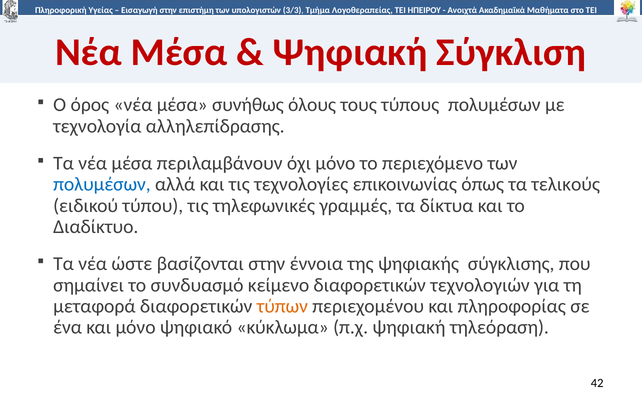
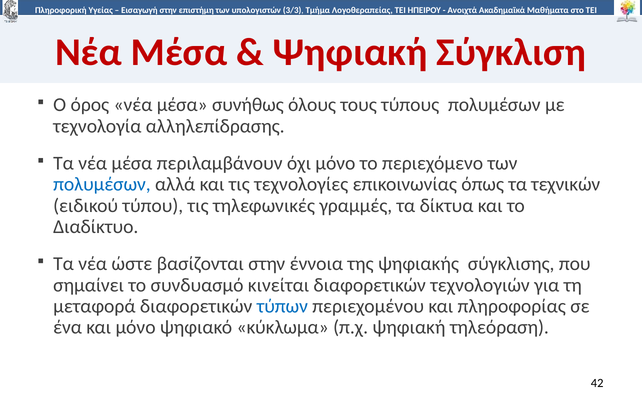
τελικούς: τελικούς -> τεχνικών (566, 185)
κείμενο: κείμενο -> κινείται (278, 285)
τύπων colour: orange -> blue (282, 307)
